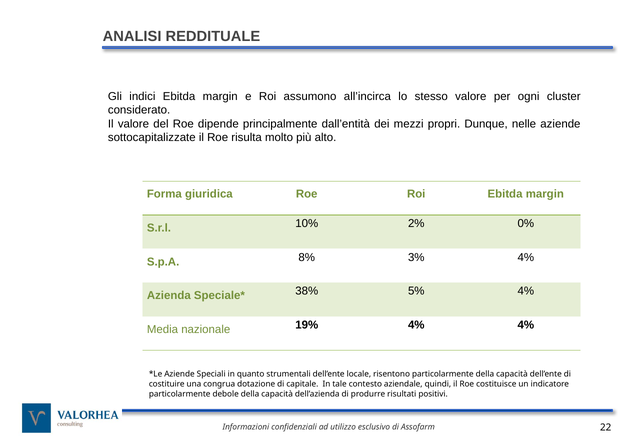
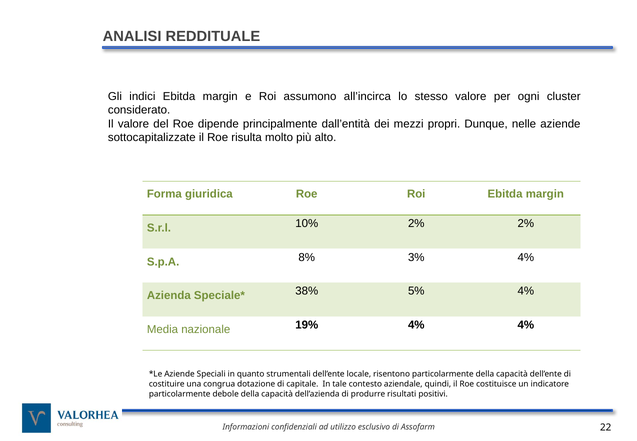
2% 0%: 0% -> 2% (526, 223)
